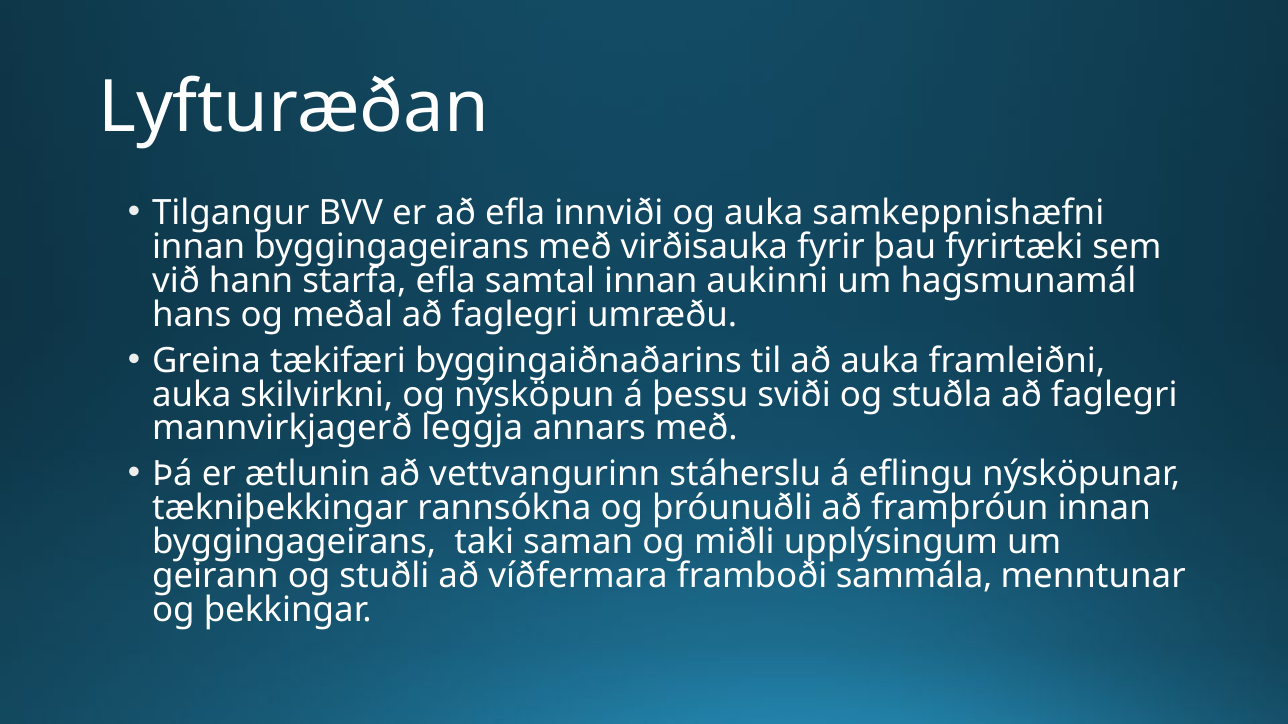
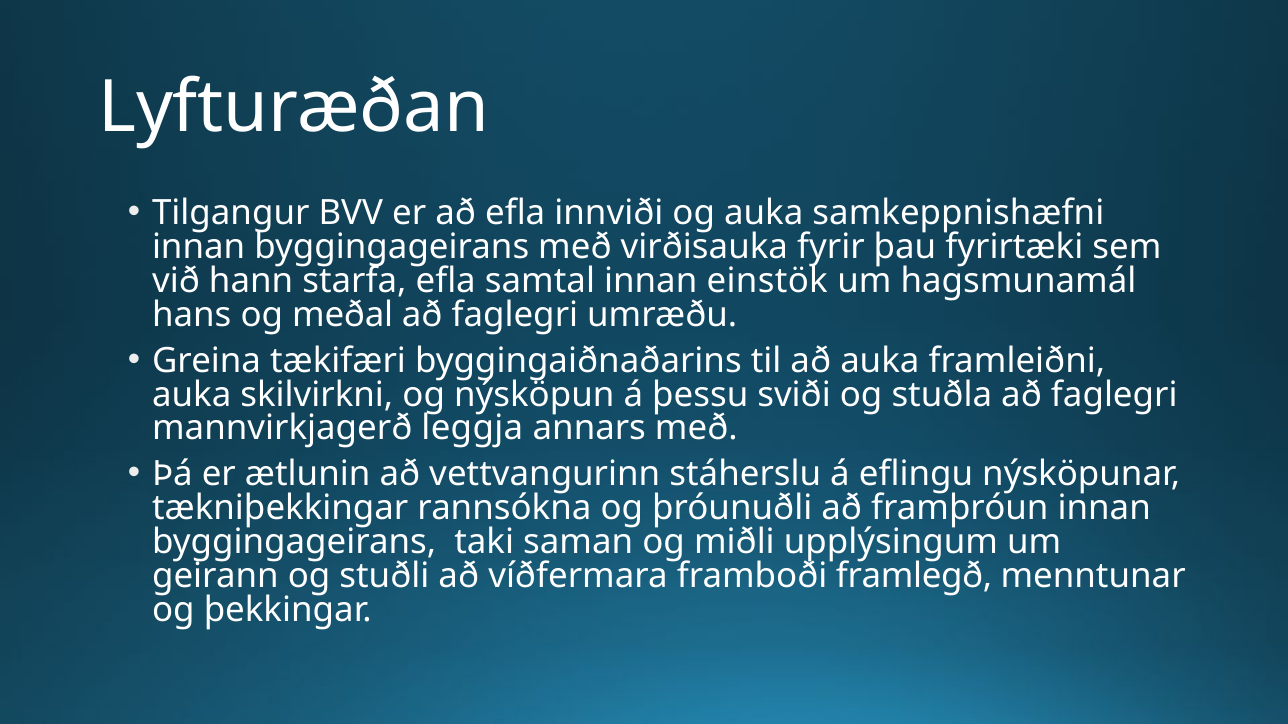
aukinni: aukinni -> einstök (767, 281)
sammála: sammála -> framlegð (914, 576)
